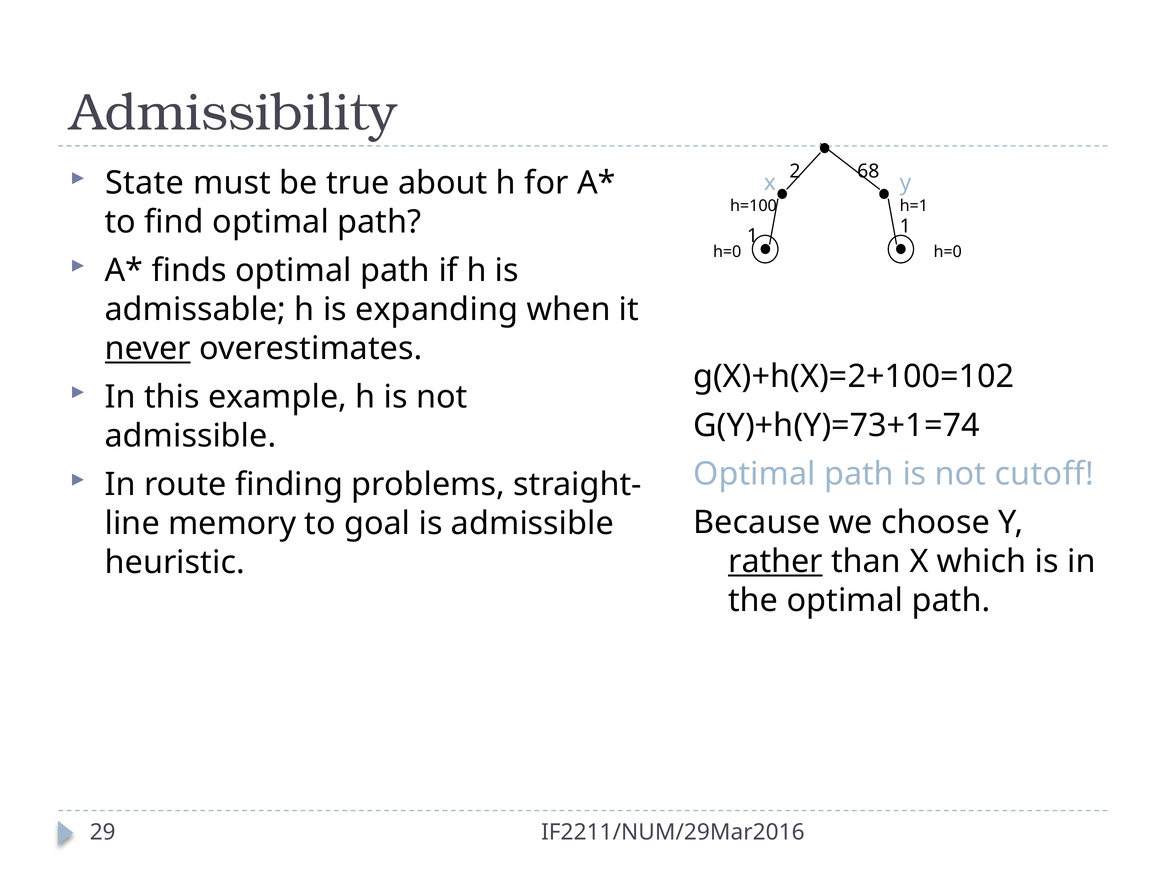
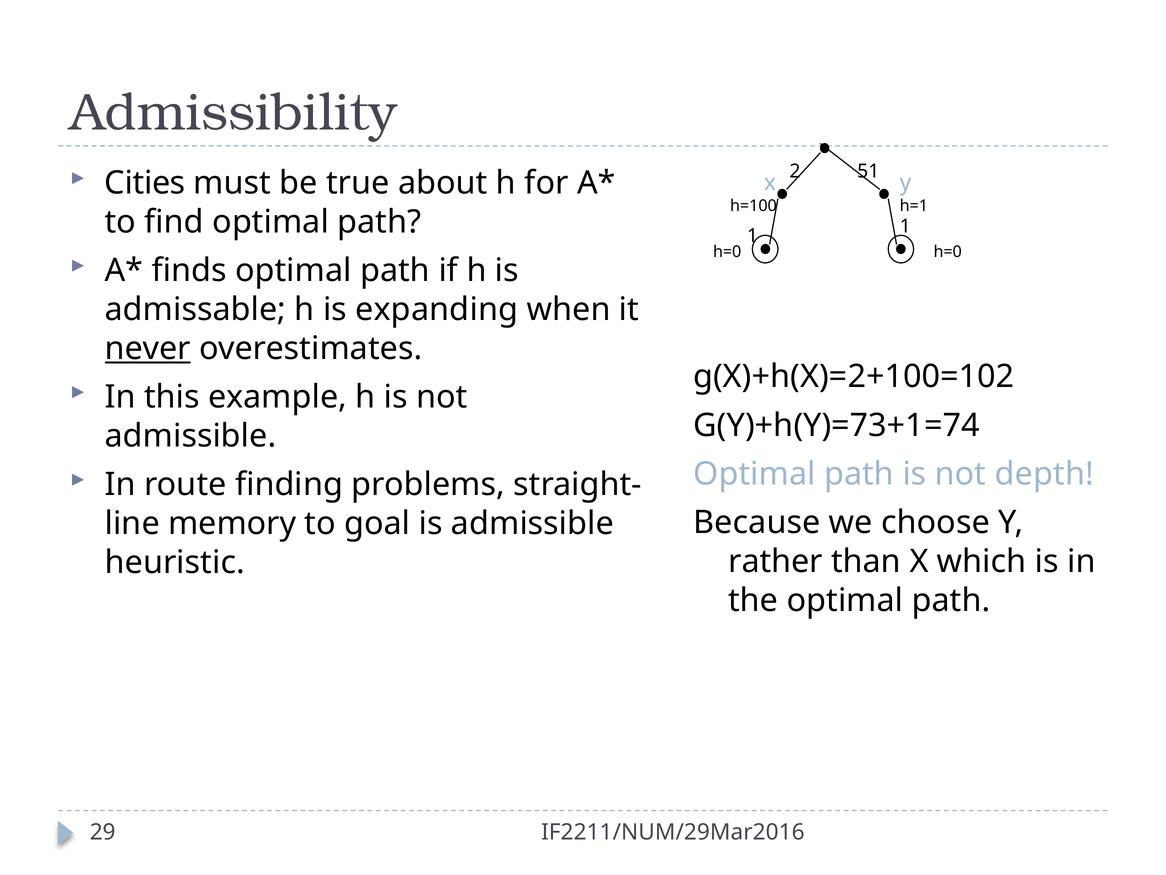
68: 68 -> 51 (868, 171)
State: State -> Cities (145, 183)
cutoff: cutoff -> depth (1044, 474)
rather underline: present -> none (775, 561)
